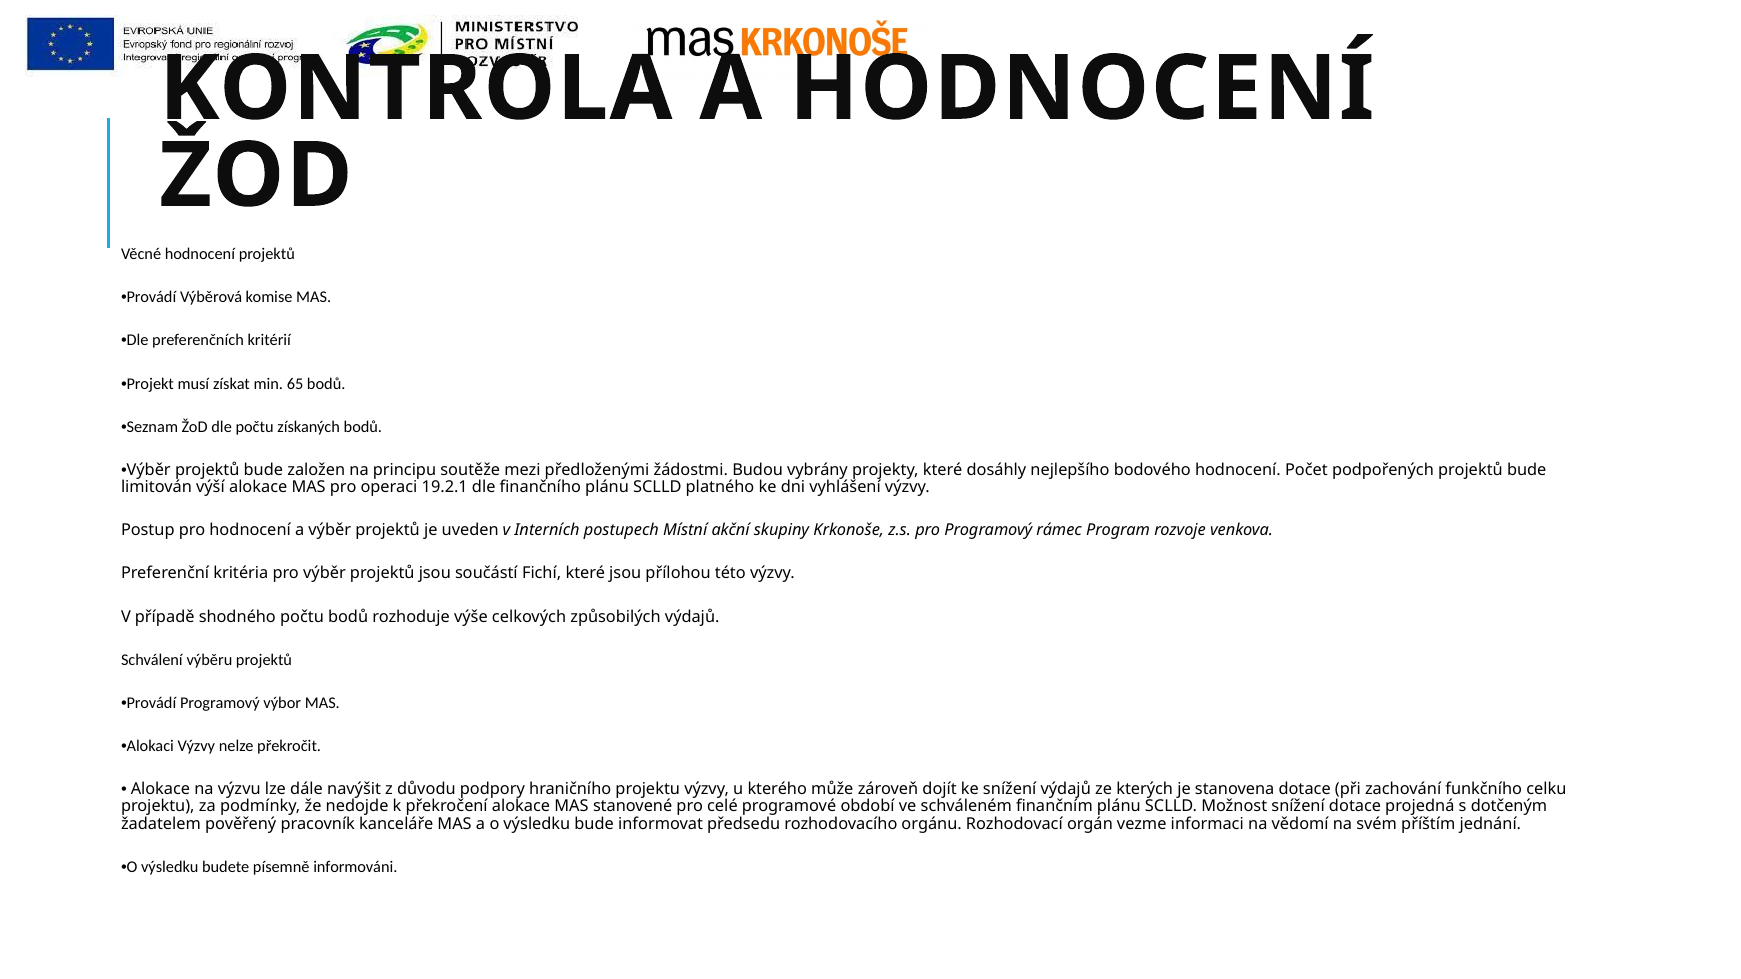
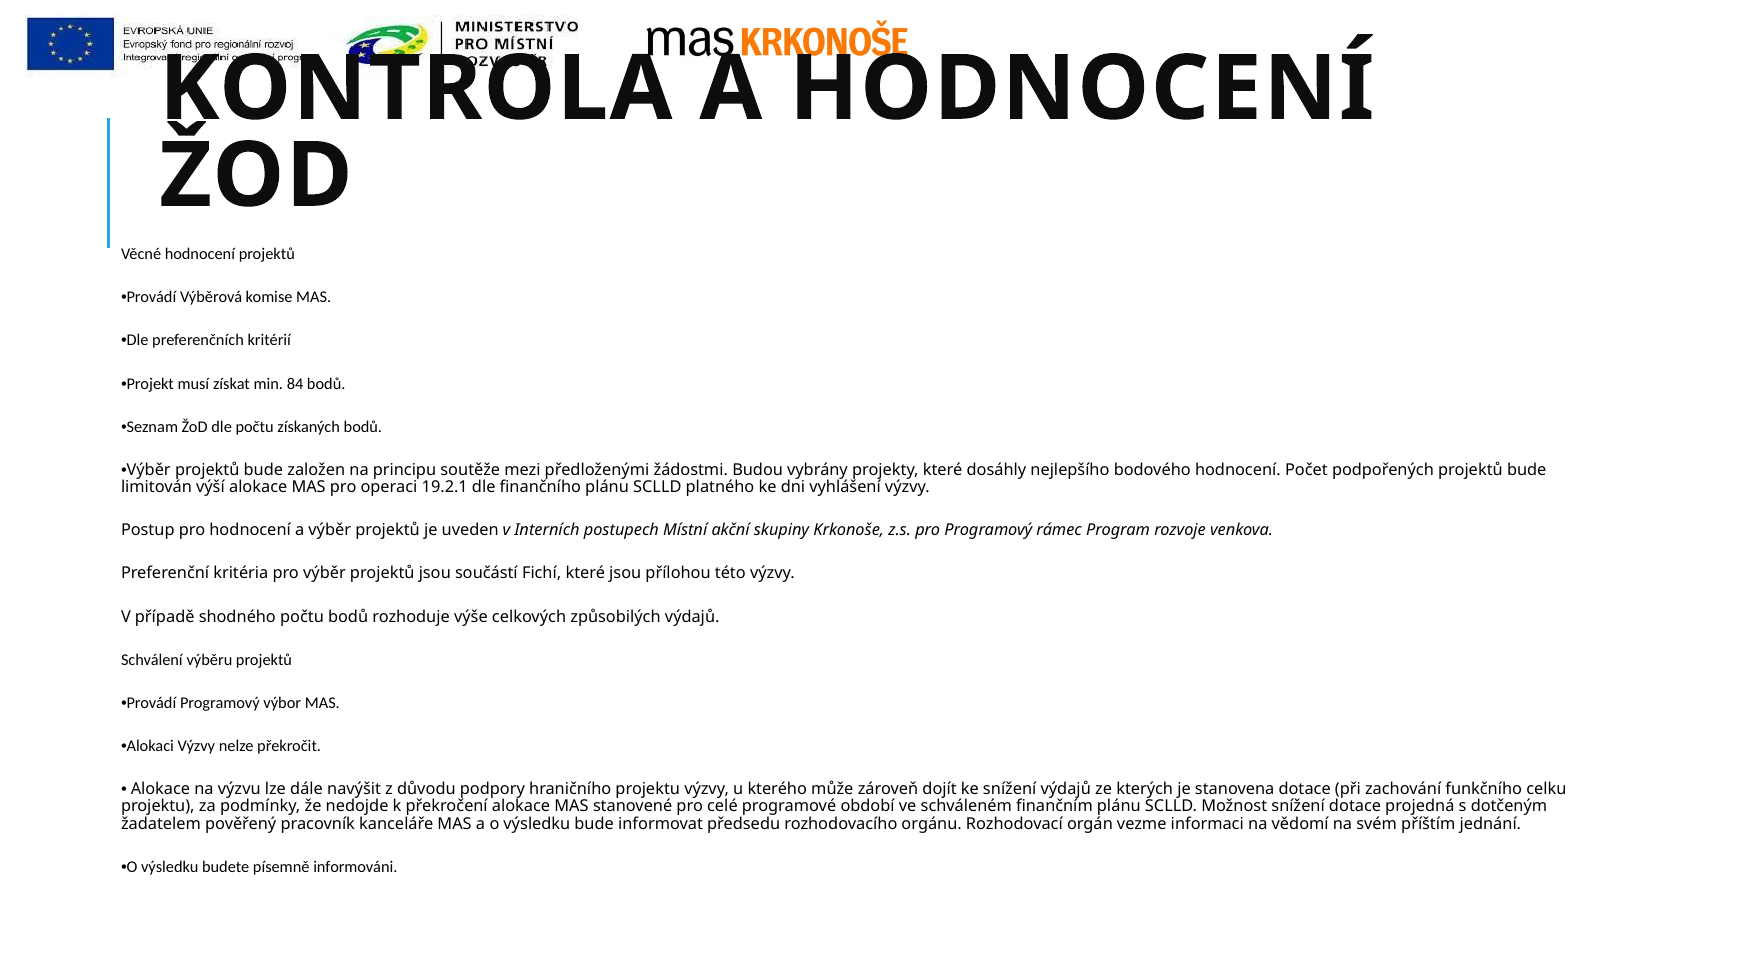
65: 65 -> 84 (295, 384)
